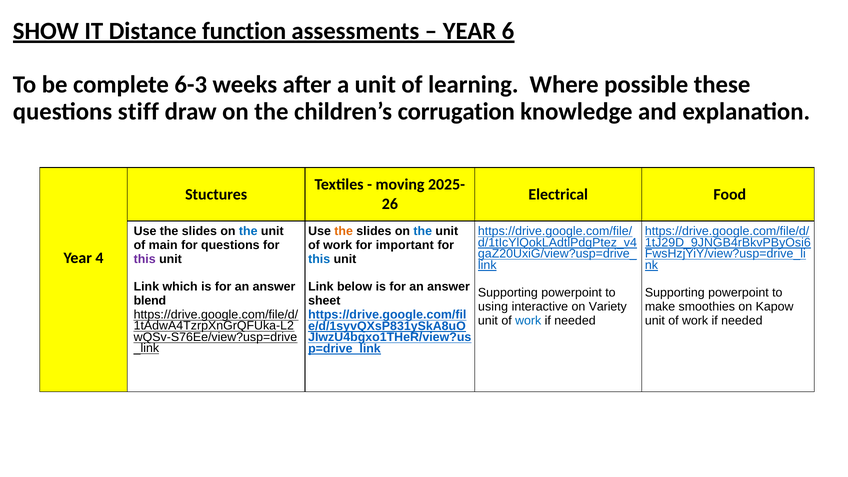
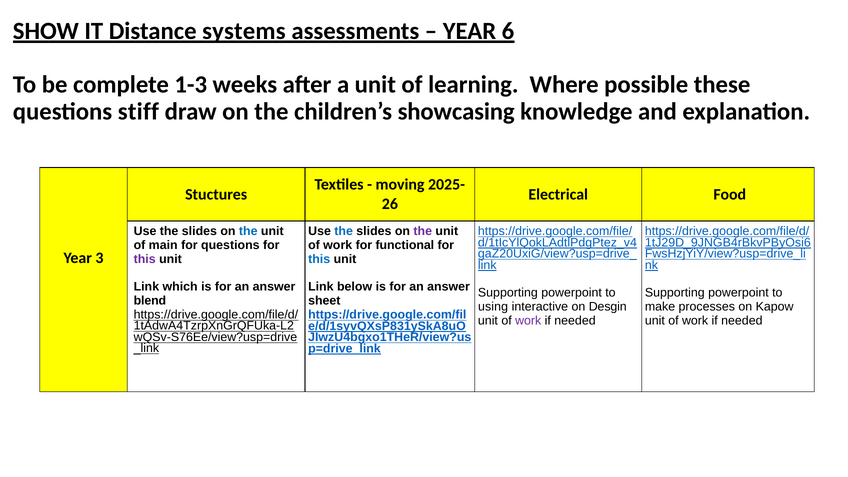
function: function -> systems (244, 31)
6-3: 6-3 -> 1-3 (191, 85)
corrugation: corrugation -> showcasing (456, 111)
the colour: orange -> blue (344, 231)
the colour: blue -> purple (423, 231)
important: important -> functional (405, 245)
4: 4 -> 3 (100, 258)
Variety: Variety -> Desgin (608, 307)
smoothies: smoothies -> processes (707, 307)
work colour: blue -> purple (528, 321)
